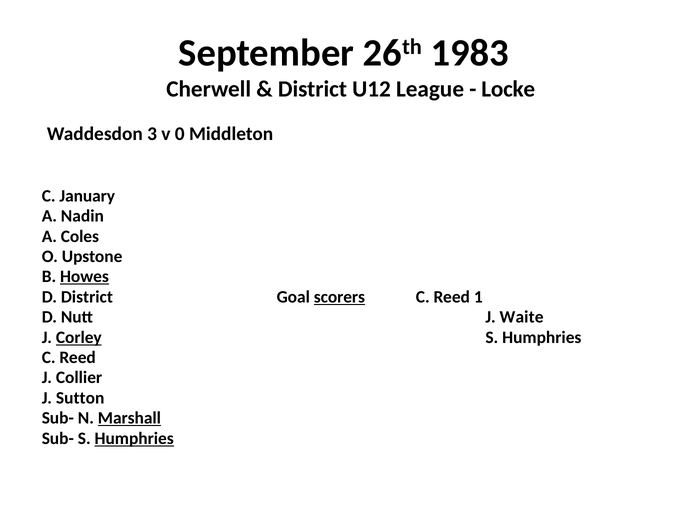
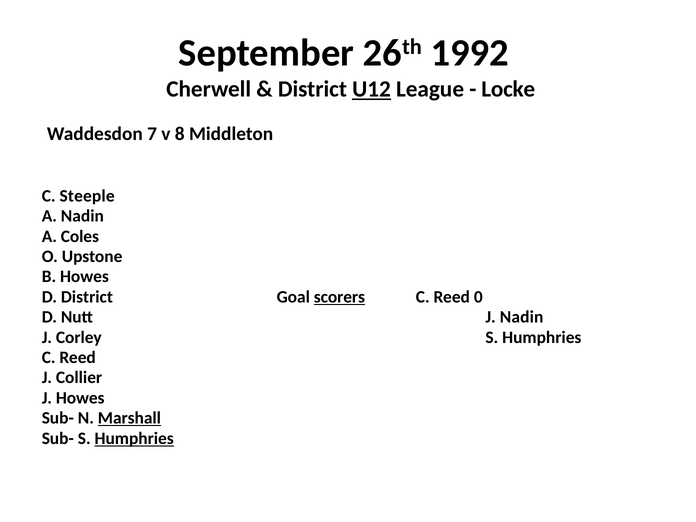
1983: 1983 -> 1992 (470, 53)
U12 underline: none -> present (371, 89)
3: 3 -> 7 (152, 134)
0: 0 -> 8 (180, 134)
January: January -> Steeple (87, 196)
Howes underline: present -> none (84, 277)
1: 1 -> 0 (478, 297)
J Waite: Waite -> Nadin (522, 317)
Corley underline: present -> none (79, 337)
J Sutton: Sutton -> Howes (80, 398)
